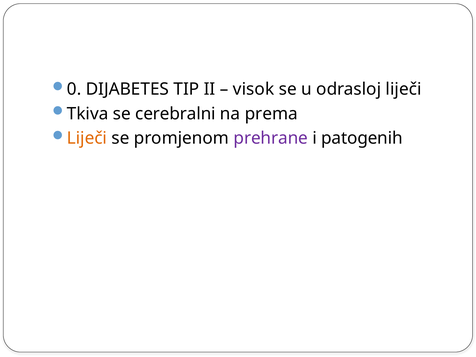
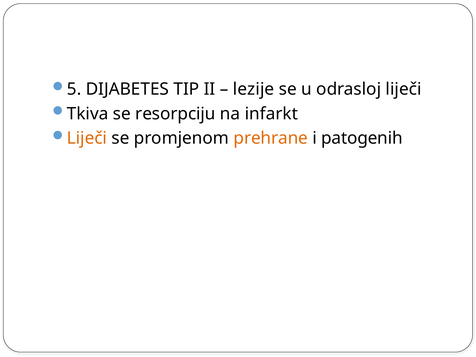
0: 0 -> 5 (74, 89)
visok: visok -> lezije (254, 89)
cerebralni: cerebralni -> resorpciju (175, 114)
prema: prema -> infarkt (271, 114)
prehrane colour: purple -> orange (271, 138)
